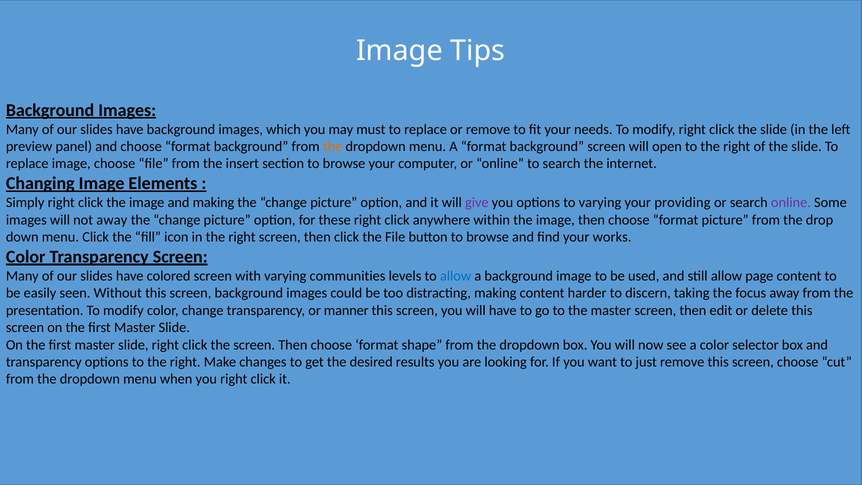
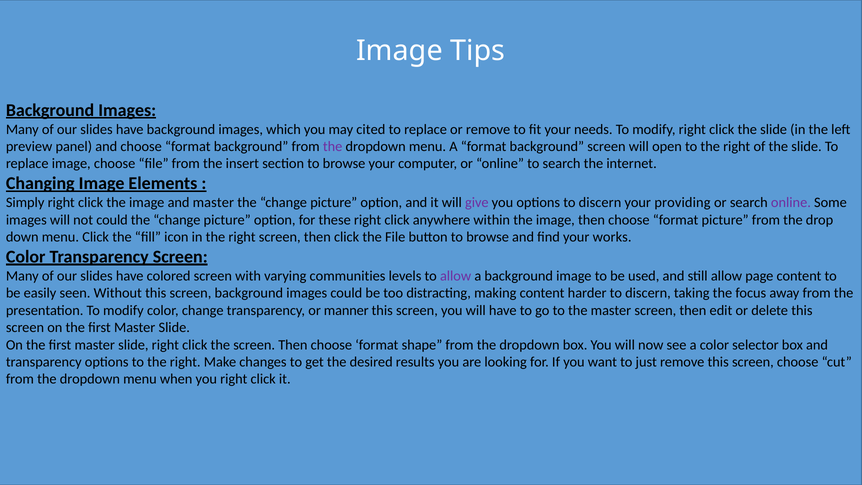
must: must -> cited (371, 129)
the colour: orange -> purple (333, 146)
and making: making -> master (213, 202)
options to varying: varying -> discern (600, 202)
not away: away -> could (112, 220)
allow colour: blue -> purple (456, 276)
